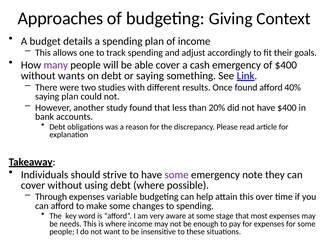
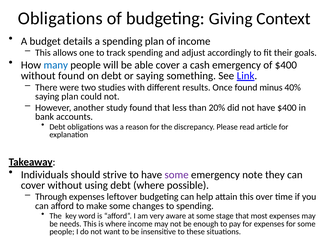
Approaches: Approaches -> Obligations (60, 18)
many colour: purple -> blue (56, 65)
without wants: wants -> found (71, 76)
found afford: afford -> minus (271, 87)
variable: variable -> leftover (122, 196)
